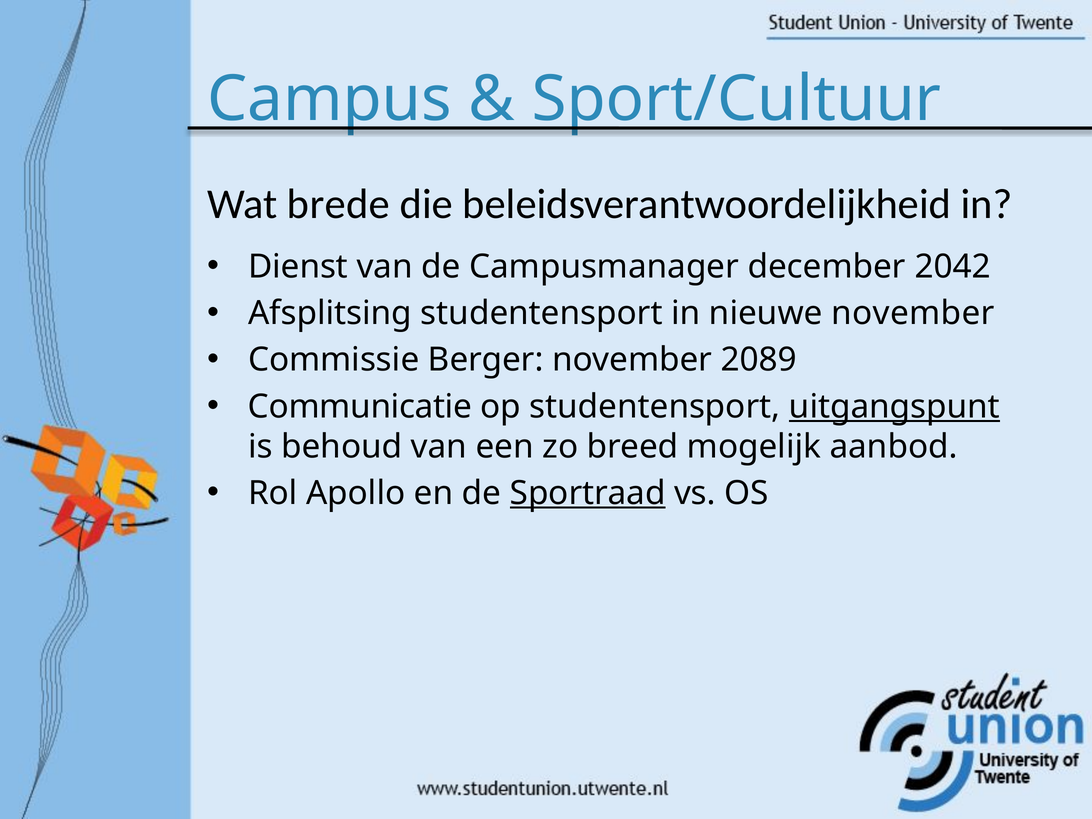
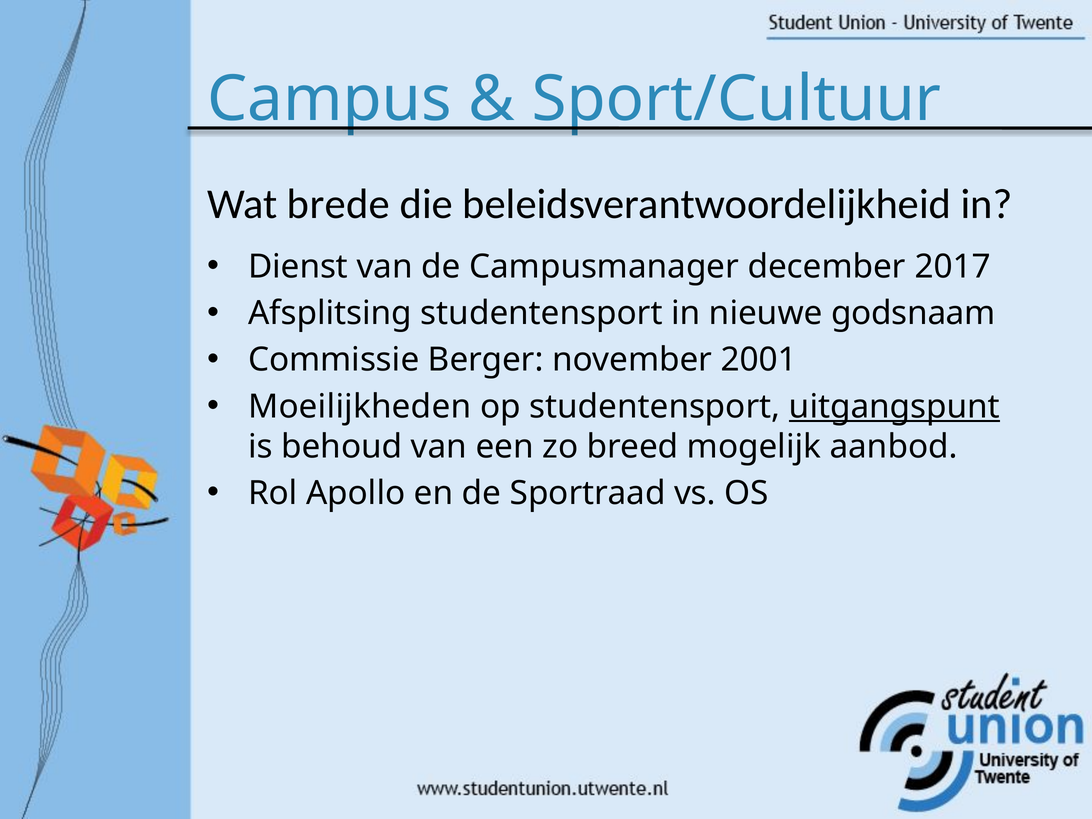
2042: 2042 -> 2017 (953, 267)
nieuwe november: november -> godsnaam (913, 313)
2089: 2089 -> 2001 (759, 360)
Communicatie: Communicatie -> Moeilijkheden (360, 407)
Sportraad underline: present -> none (588, 493)
